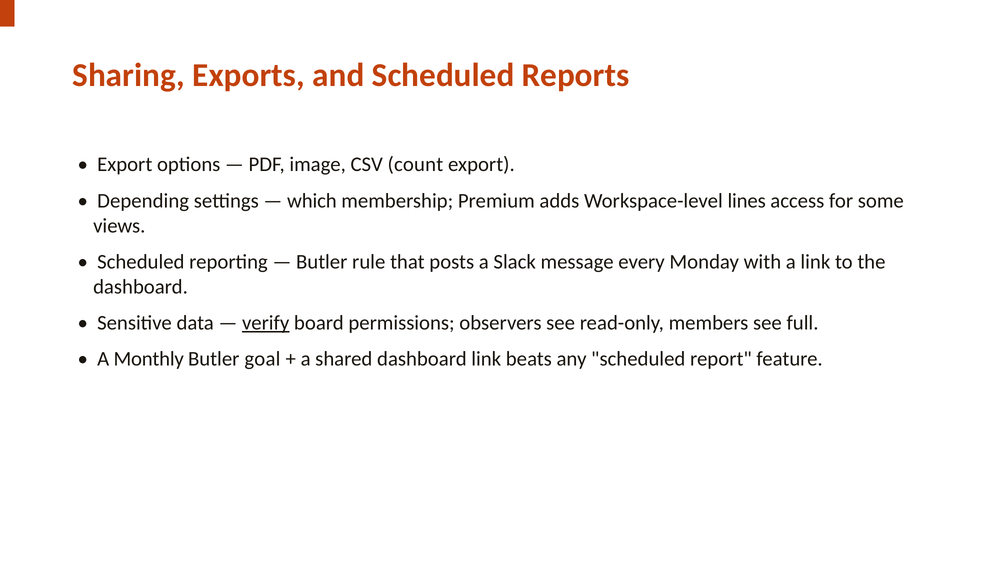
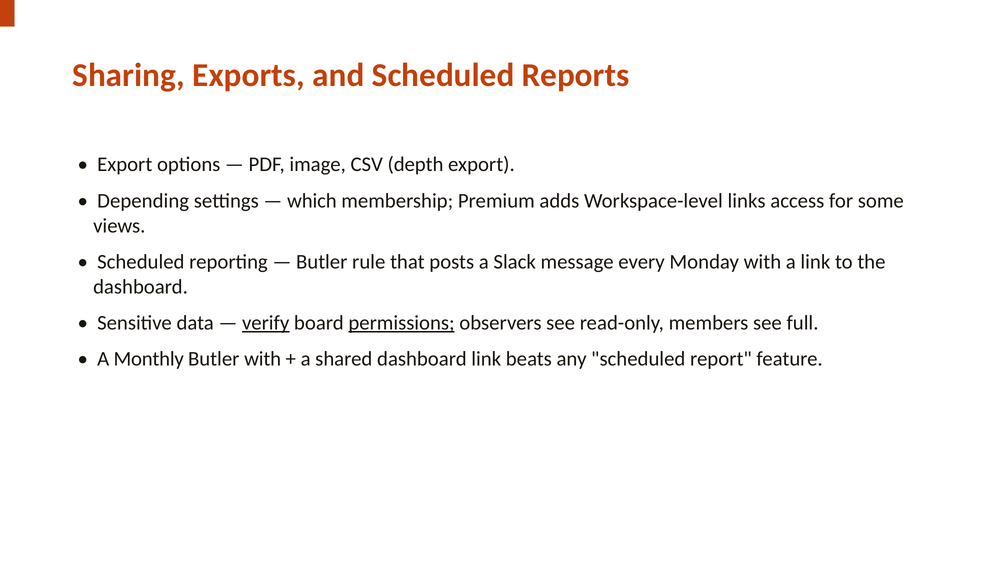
count: count -> depth (416, 164)
lines: lines -> links (747, 200)
permissions underline: none -> present (402, 322)
Butler goal: goal -> with (263, 358)
